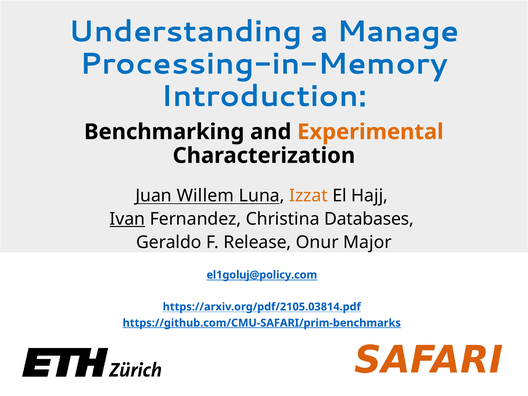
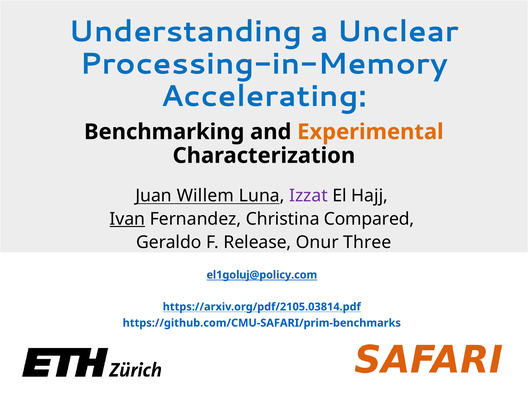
Manage: Manage -> Unclear (398, 31)
Introduction: Introduction -> Accelerating (264, 96)
Izzat colour: orange -> purple (308, 196)
Databases: Databases -> Compared (369, 219)
Major: Major -> Three (367, 242)
https://github.com/CMU-SAFARI/prim-benchmarks underline: present -> none (262, 323)
